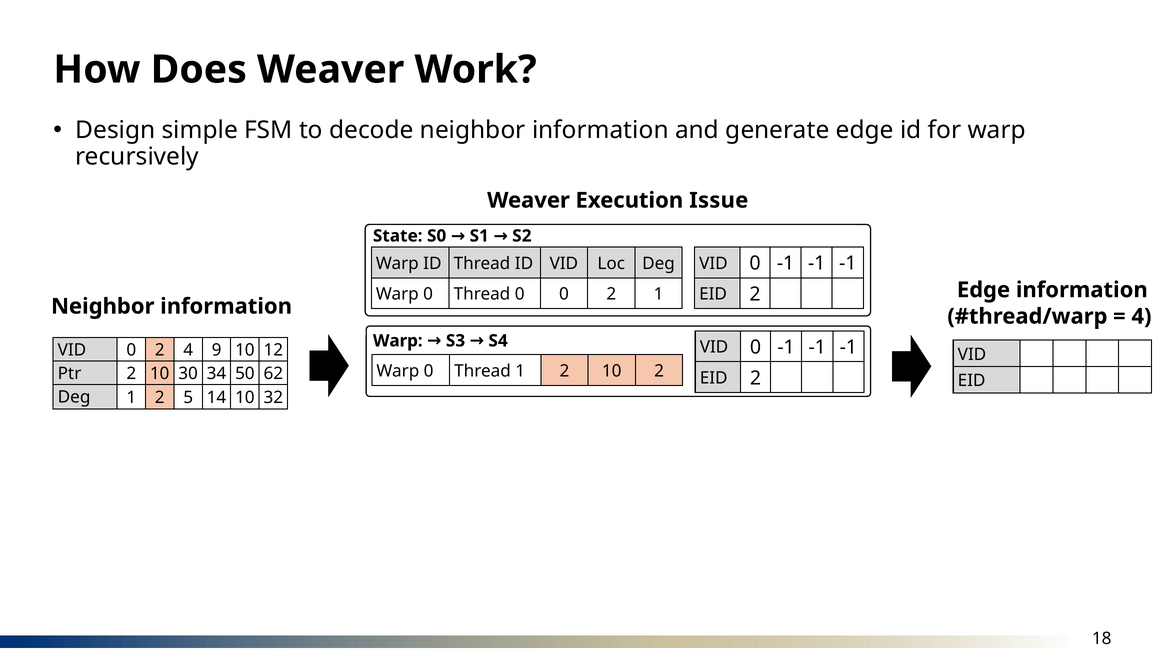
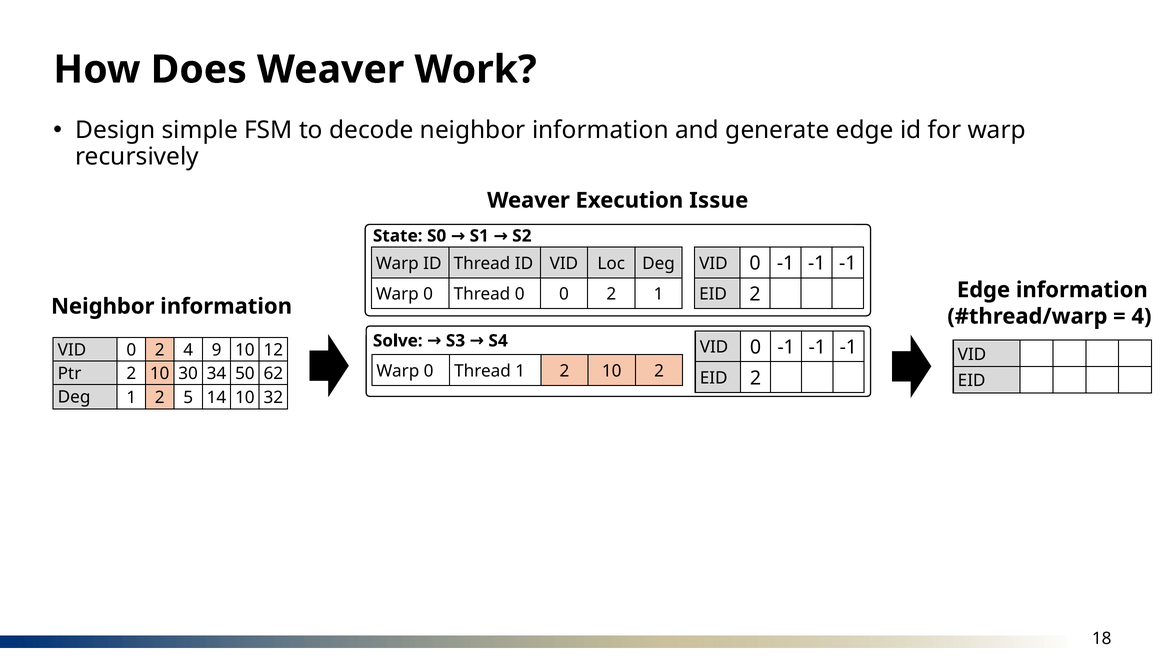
Warp: Warp -> Solve (398, 341)
